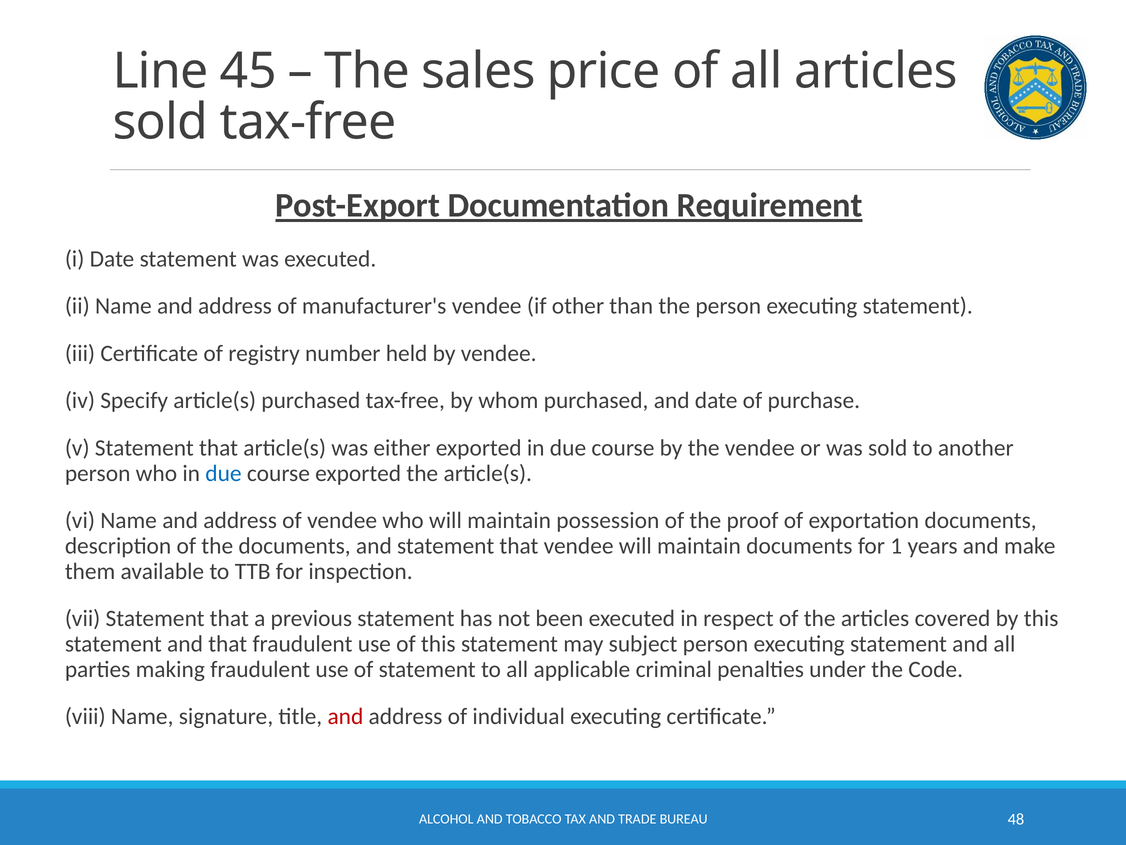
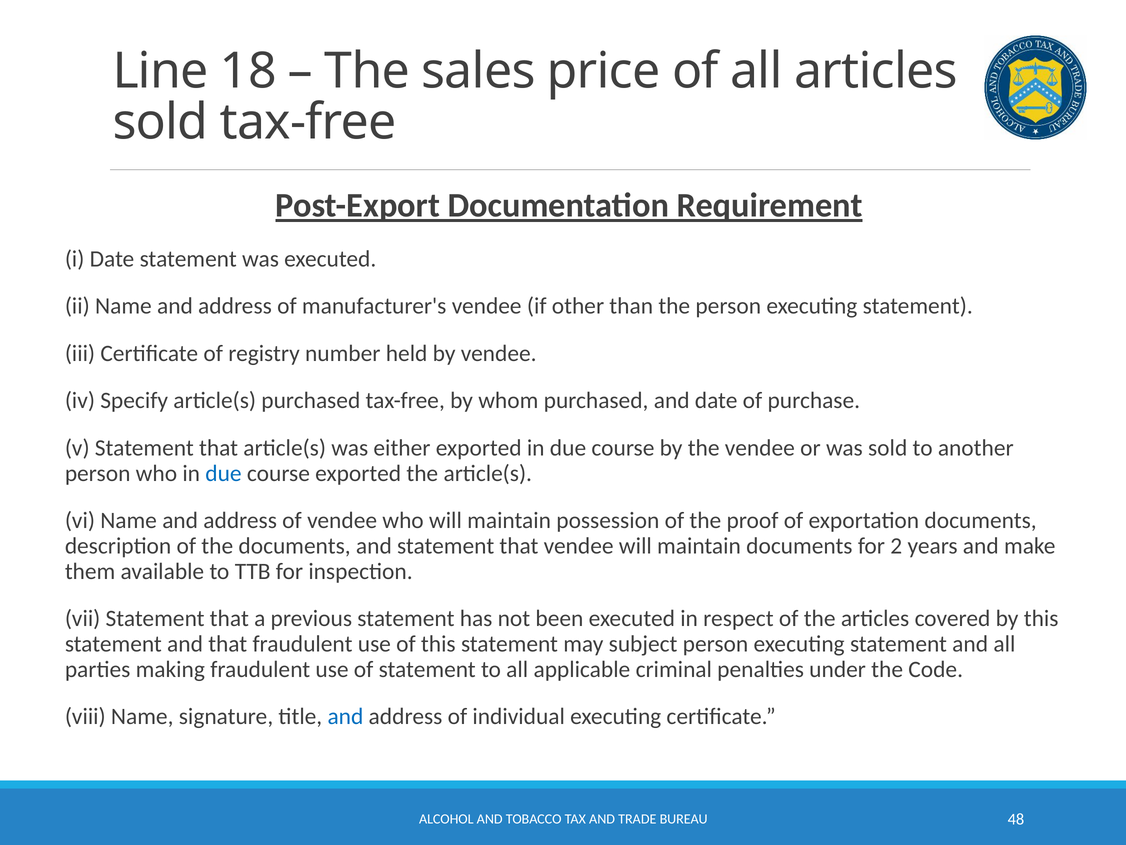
45: 45 -> 18 (248, 71)
1: 1 -> 2 (896, 546)
and colour: red -> blue (345, 716)
